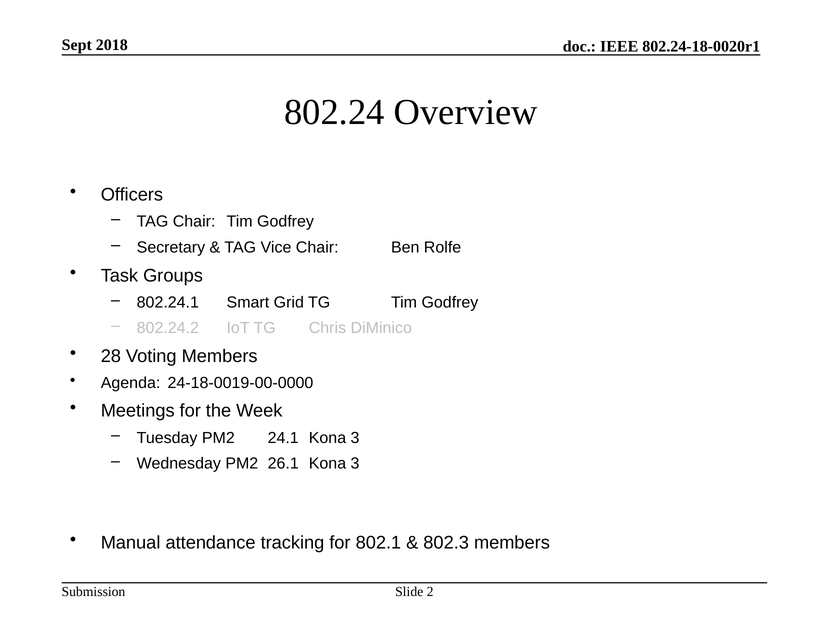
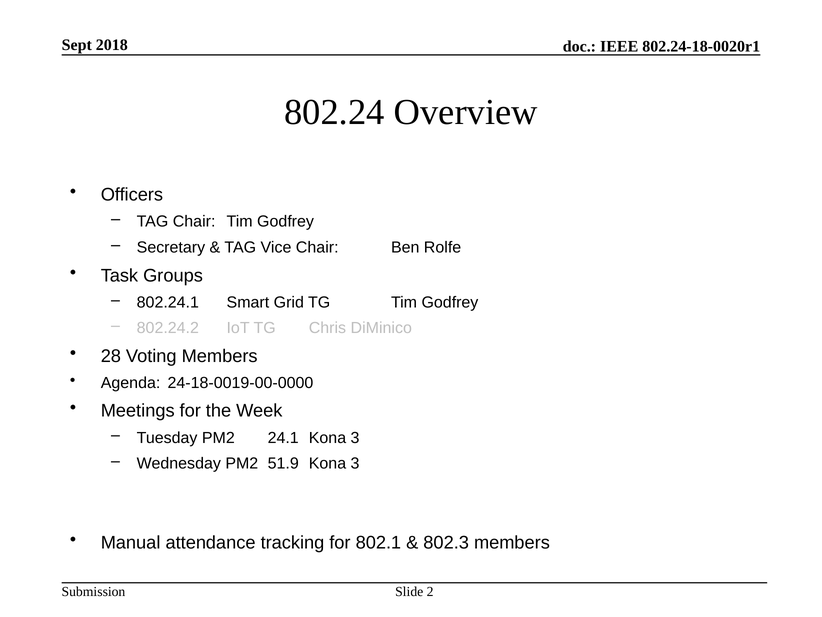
26.1: 26.1 -> 51.9 (283, 463)
